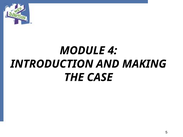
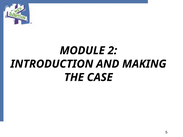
4: 4 -> 2 (112, 51)
